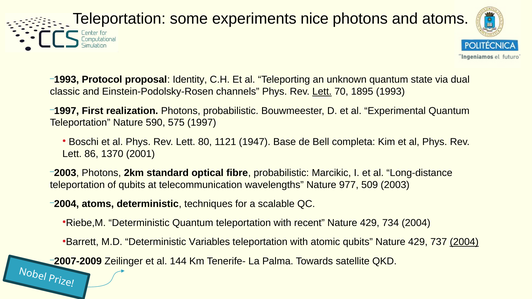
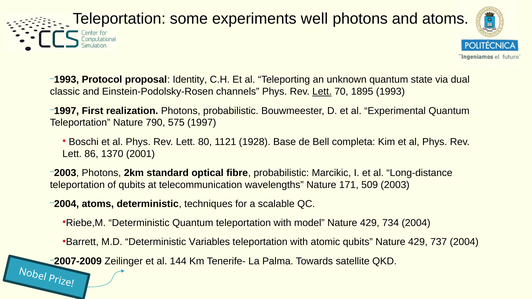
nice: nice -> well (314, 19)
590: 590 -> 790 (155, 123)
1947: 1947 -> 1928 (255, 142)
977: 977 -> 171 (349, 185)
recent: recent -> model (309, 223)
2004 underline: present -> none (464, 242)
